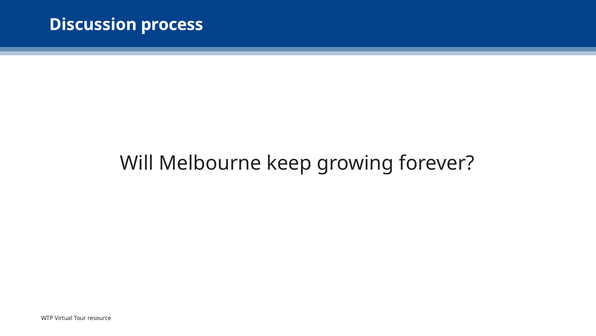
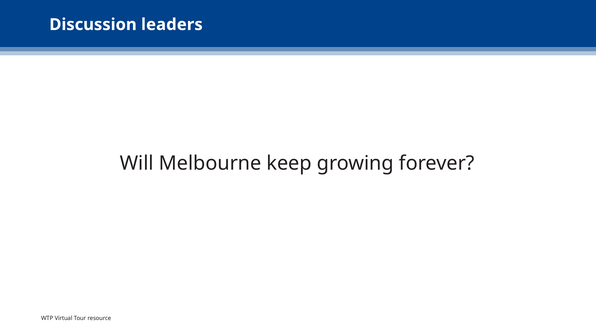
process: process -> leaders (172, 25)
